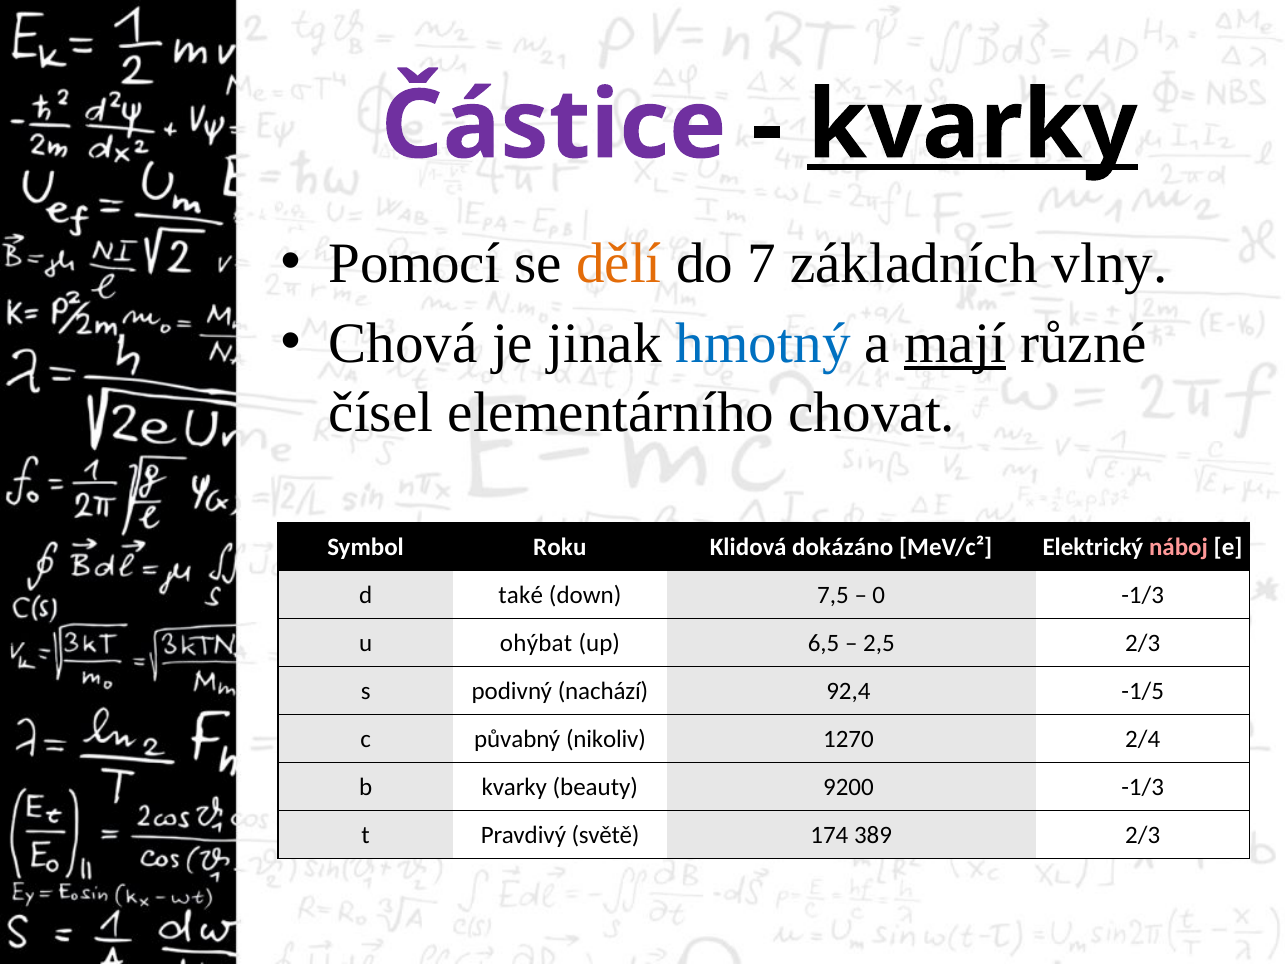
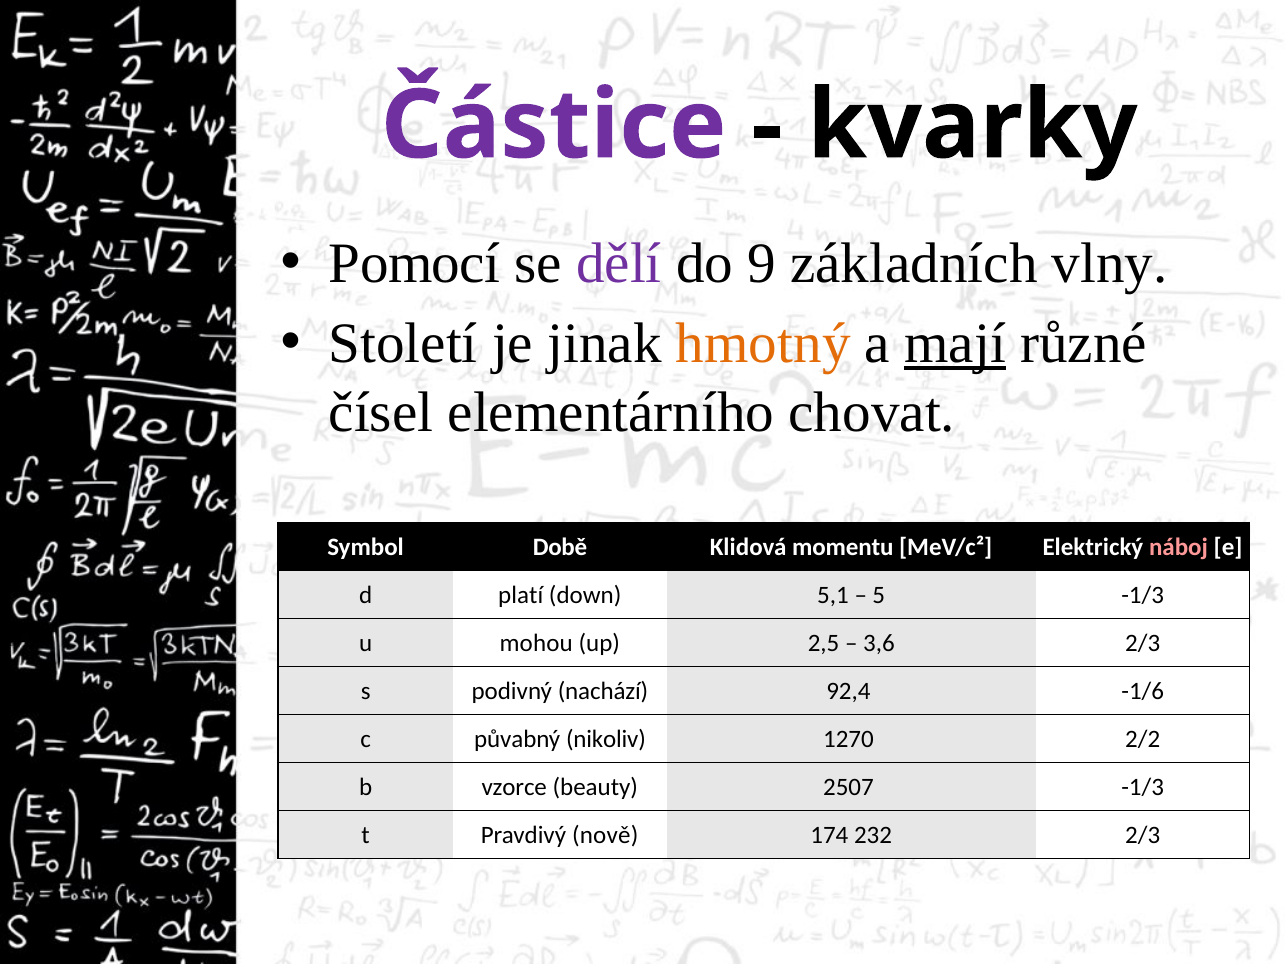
kvarky underline: present -> none (973, 126)
dělí colour: orange -> purple (619, 263)
7: 7 -> 9 (762, 263)
Chová: Chová -> Století (403, 344)
hmotný colour: blue -> orange (763, 344)
Roku: Roku -> Době (560, 547)
dokázáno: dokázáno -> momentu (843, 547)
také: také -> platí (521, 595)
7,5: 7,5 -> 5,1 (833, 595)
0: 0 -> 5 (879, 595)
ohýbat: ohýbat -> mohou (536, 643)
6,5: 6,5 -> 2,5 (824, 643)
2,5: 2,5 -> 3,6 (879, 643)
-1/5: -1/5 -> -1/6 (1143, 691)
2/4: 2/4 -> 2/2 (1143, 739)
b kvarky: kvarky -> vzorce (514, 787)
9200: 9200 -> 2507 (848, 787)
světě: světě -> nově (605, 835)
389: 389 -> 232 (873, 835)
